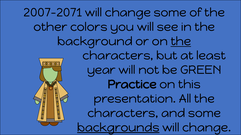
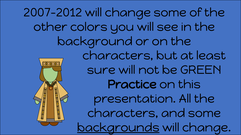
2007-2071: 2007-2071 -> 2007-2012 (53, 13)
the underline: present -> none (181, 41)
year: year -> sure (101, 70)
